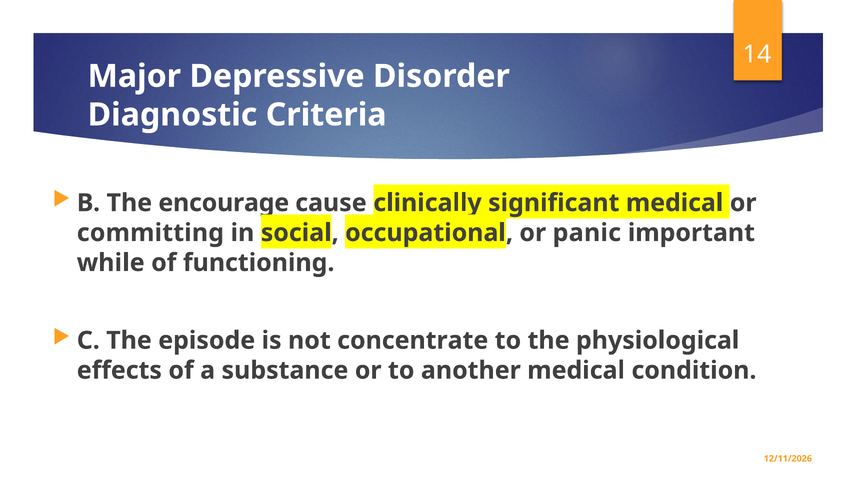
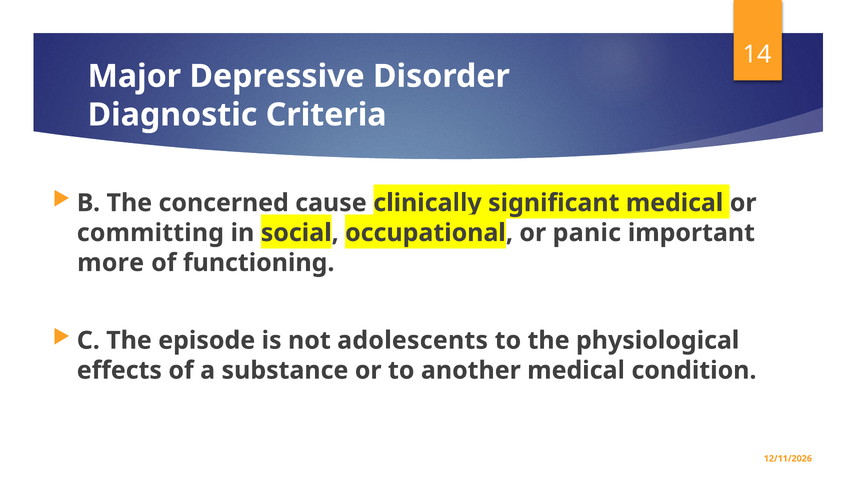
encourage: encourage -> concerned (224, 203)
while: while -> more (111, 263)
concentrate: concentrate -> adolescents (413, 341)
